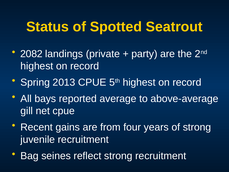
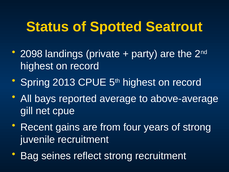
2082: 2082 -> 2098 (31, 54)
